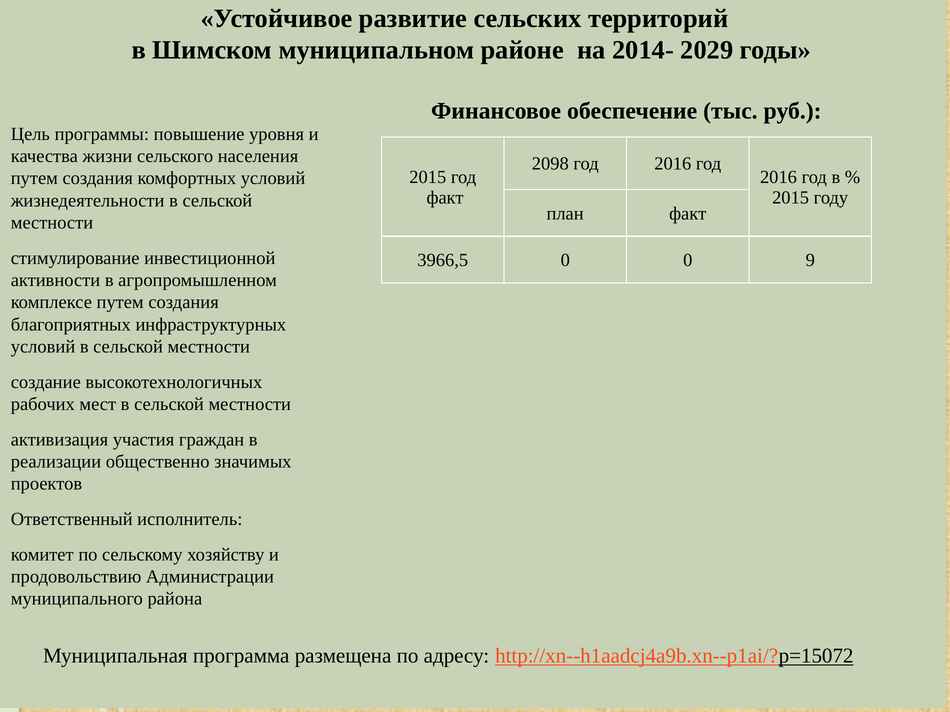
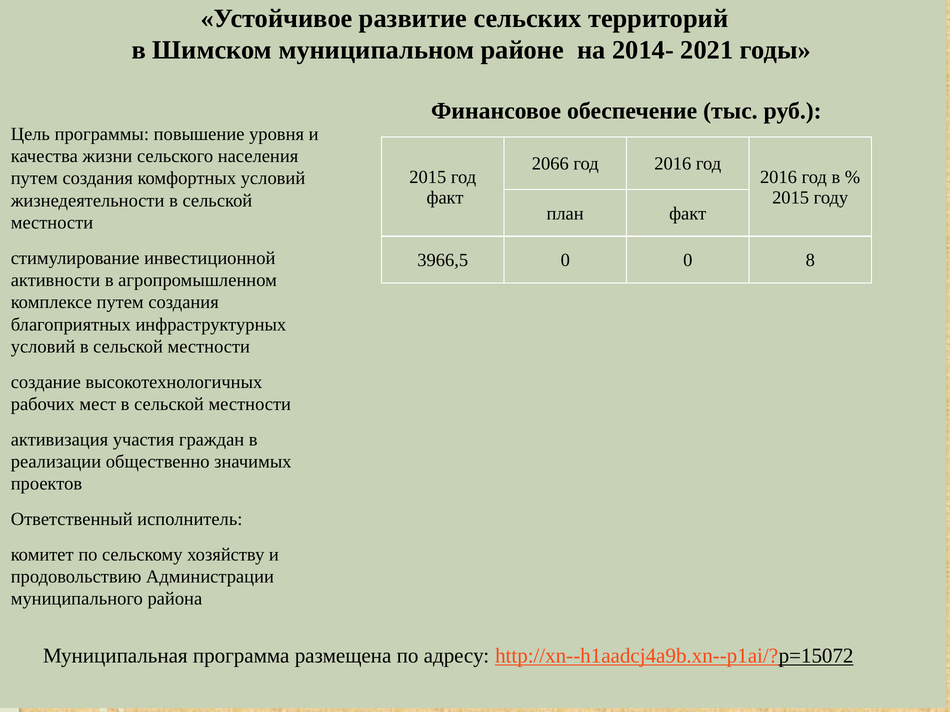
2029: 2029 -> 2021 (707, 50)
2098: 2098 -> 2066 (550, 164)
9: 9 -> 8 (810, 261)
